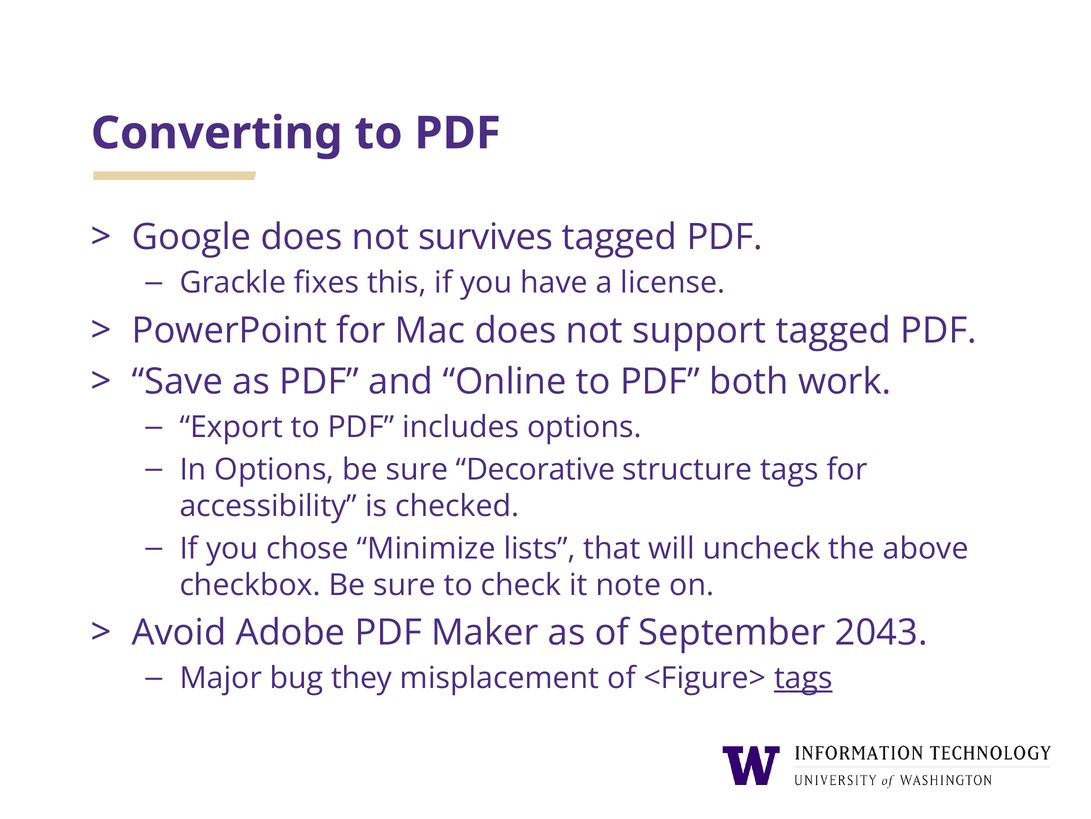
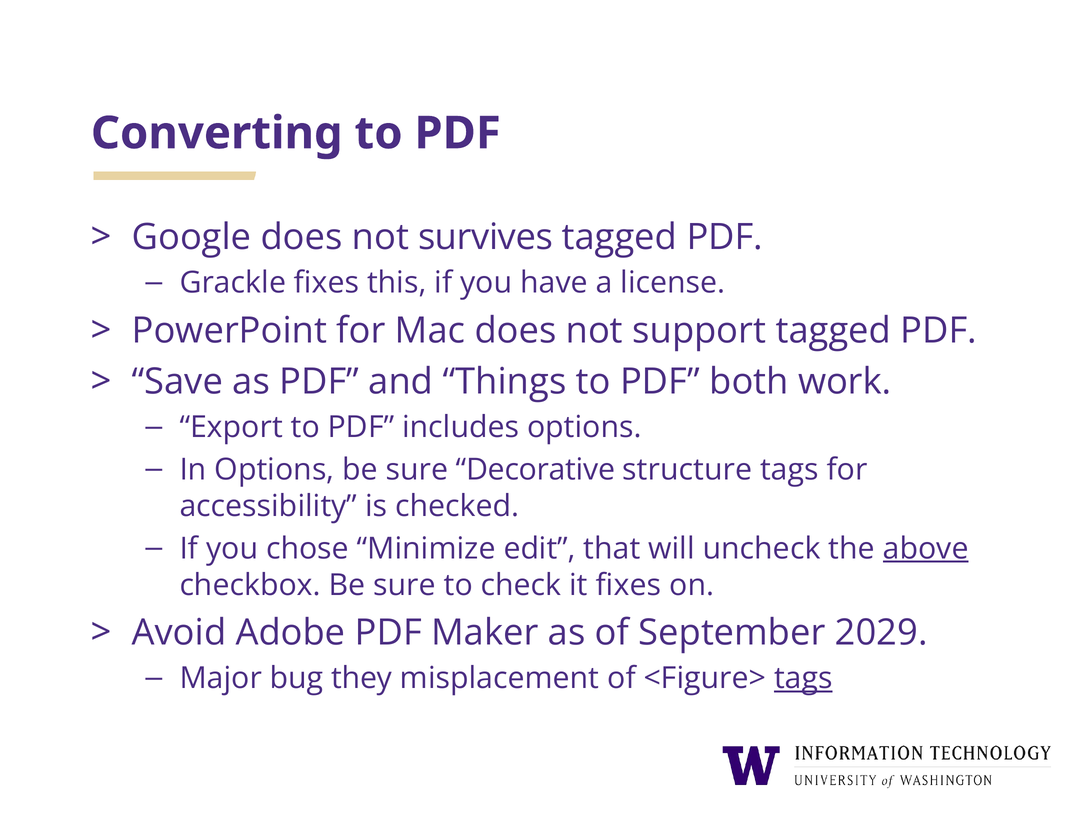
Online: Online -> Things (504, 381)
lists: lists -> edit (540, 548)
above underline: none -> present (926, 548)
it note: note -> fixes (628, 584)
2043: 2043 -> 2029 (881, 632)
